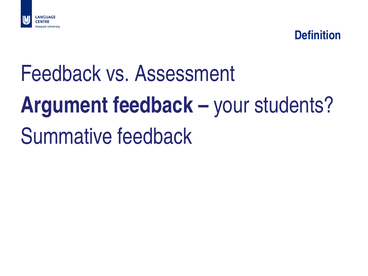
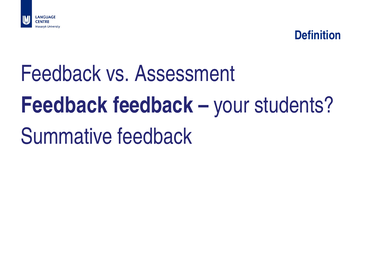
Argument: Argument -> Feedback (64, 105)
